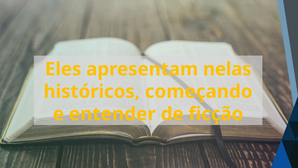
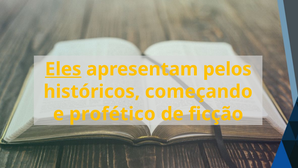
Eles underline: none -> present (63, 69)
nelas: nelas -> pelos (227, 69)
entender: entender -> profético (112, 114)
